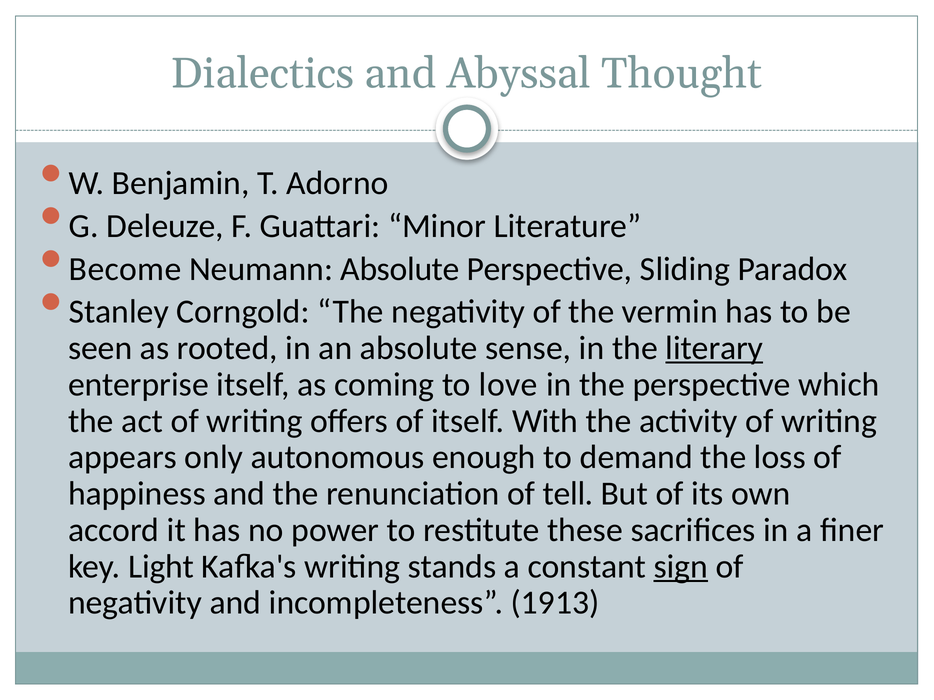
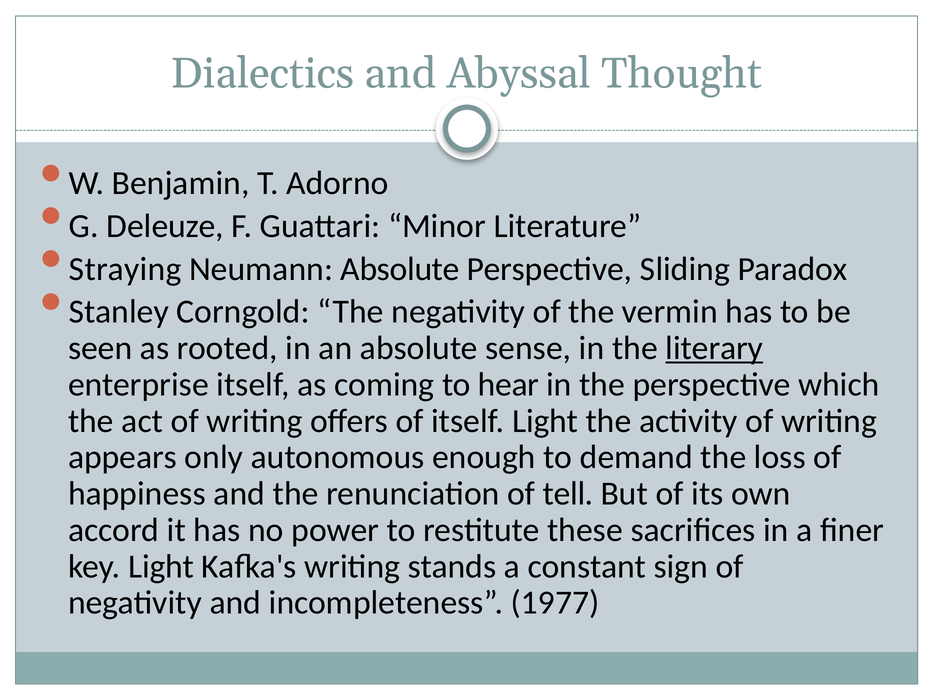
Become: Become -> Straying (125, 269)
love: love -> hear (509, 385)
itself With: With -> Light (545, 421)
sign underline: present -> none (681, 567)
1913: 1913 -> 1977 (555, 603)
